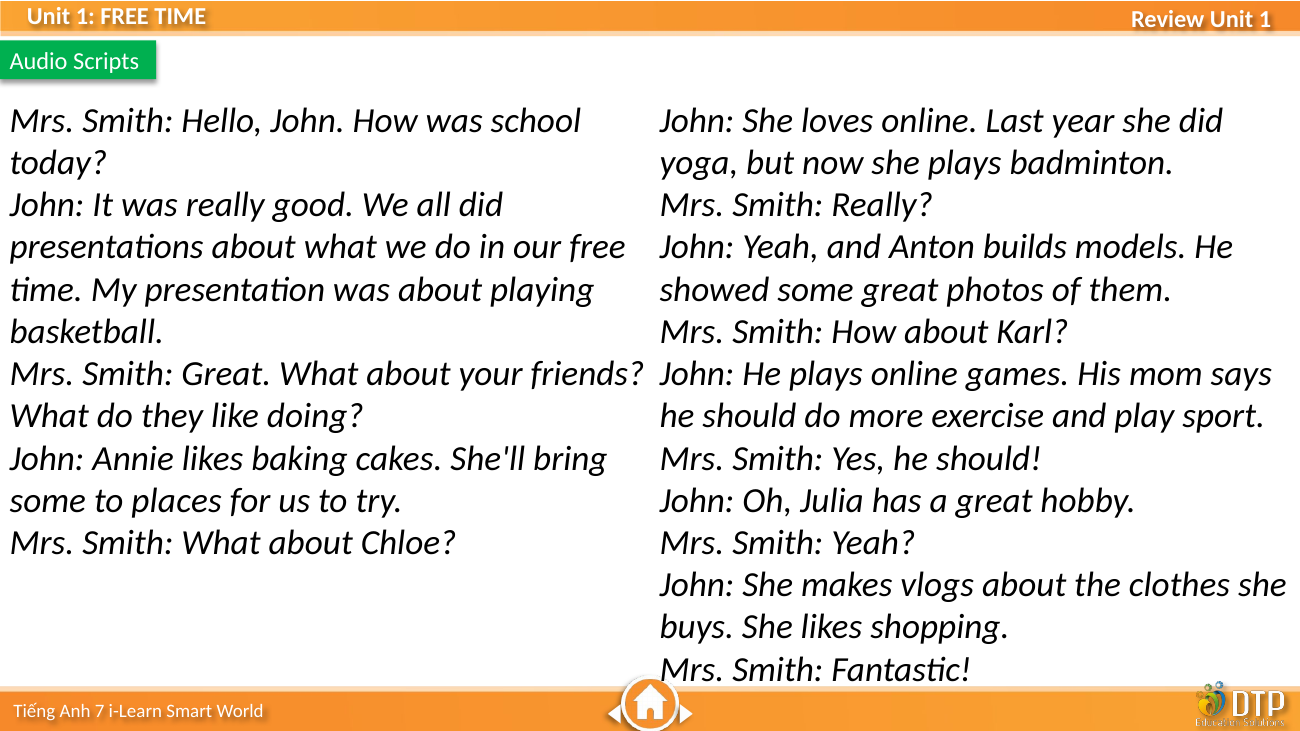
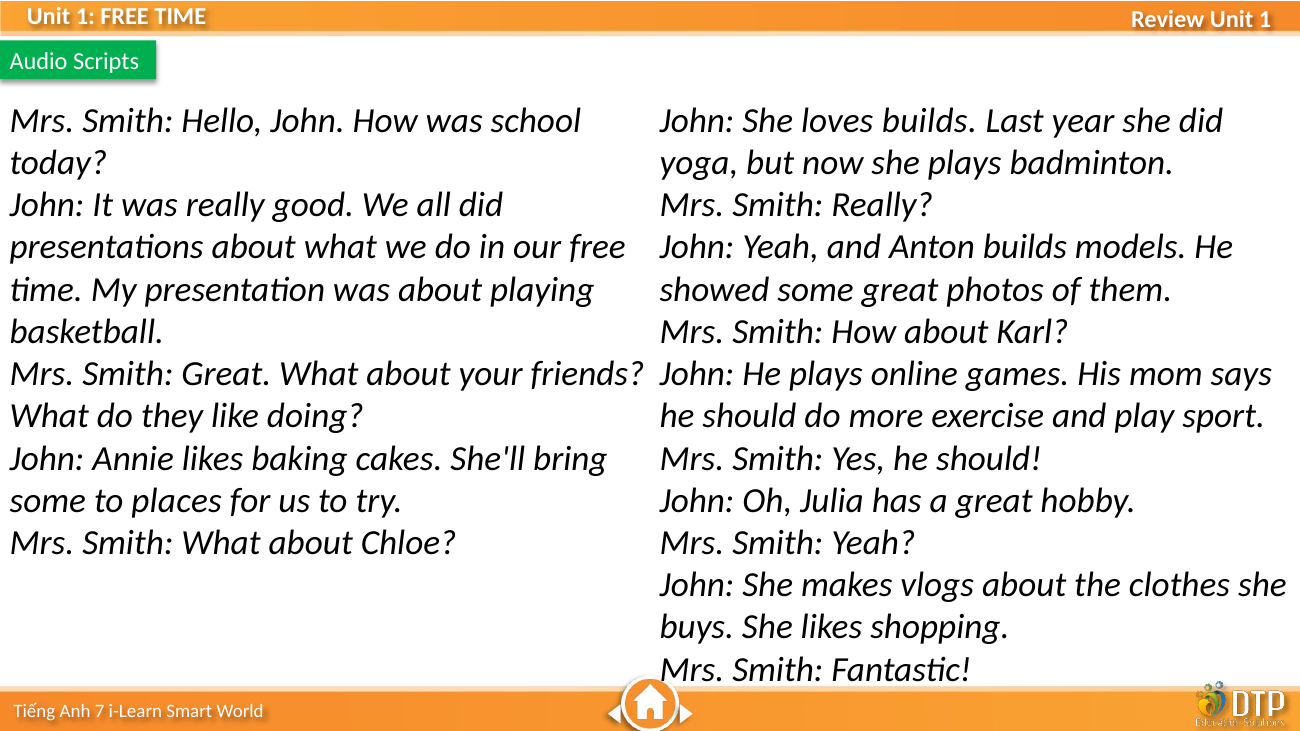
loves online: online -> builds (929, 121)
